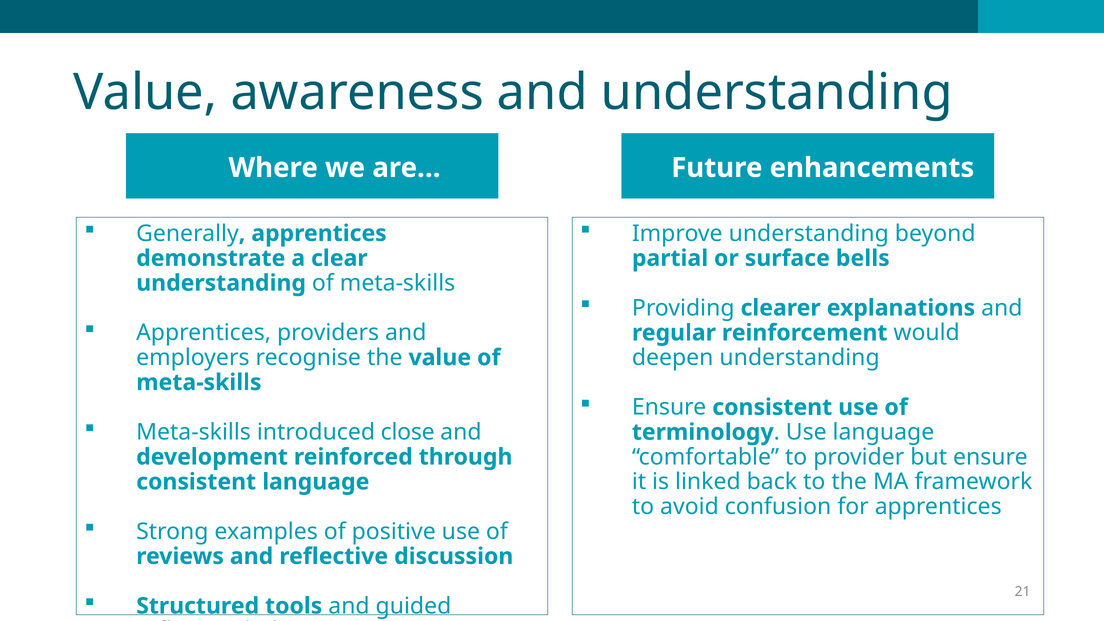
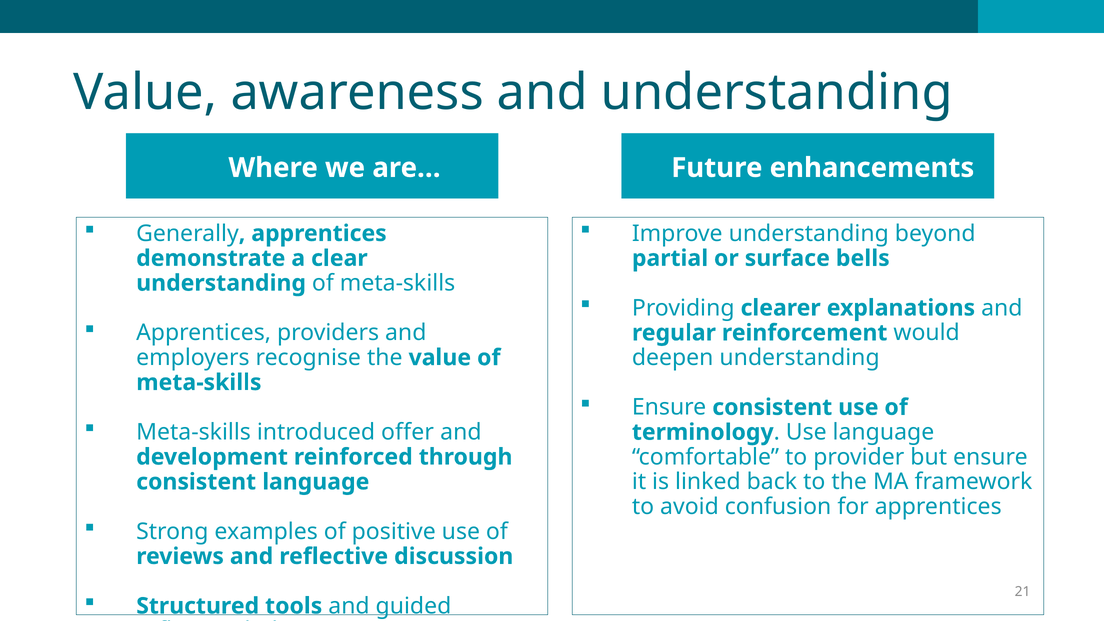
close: close -> offer (407, 432)
